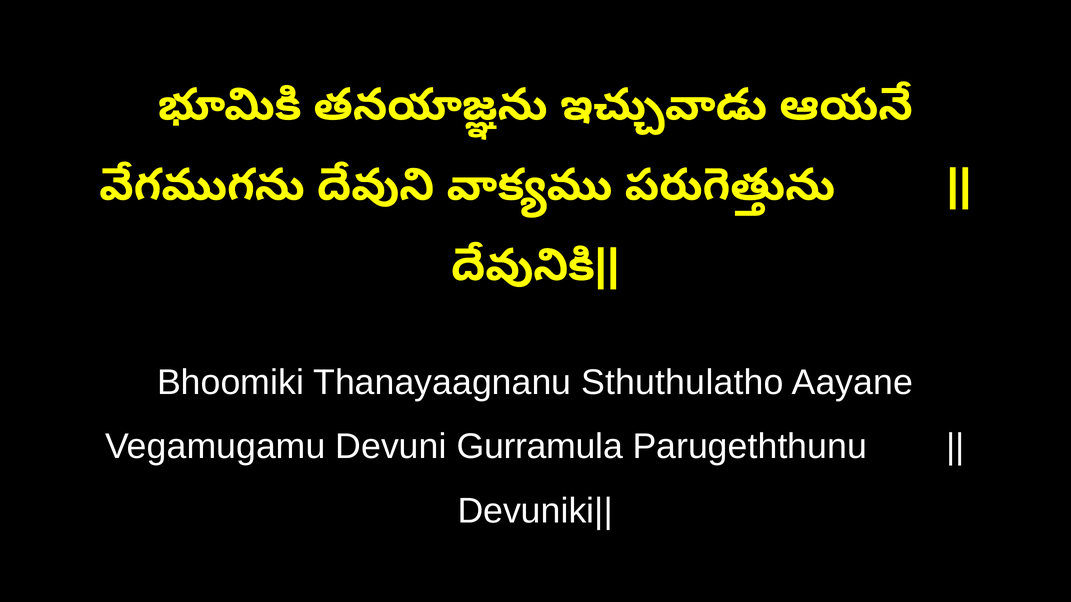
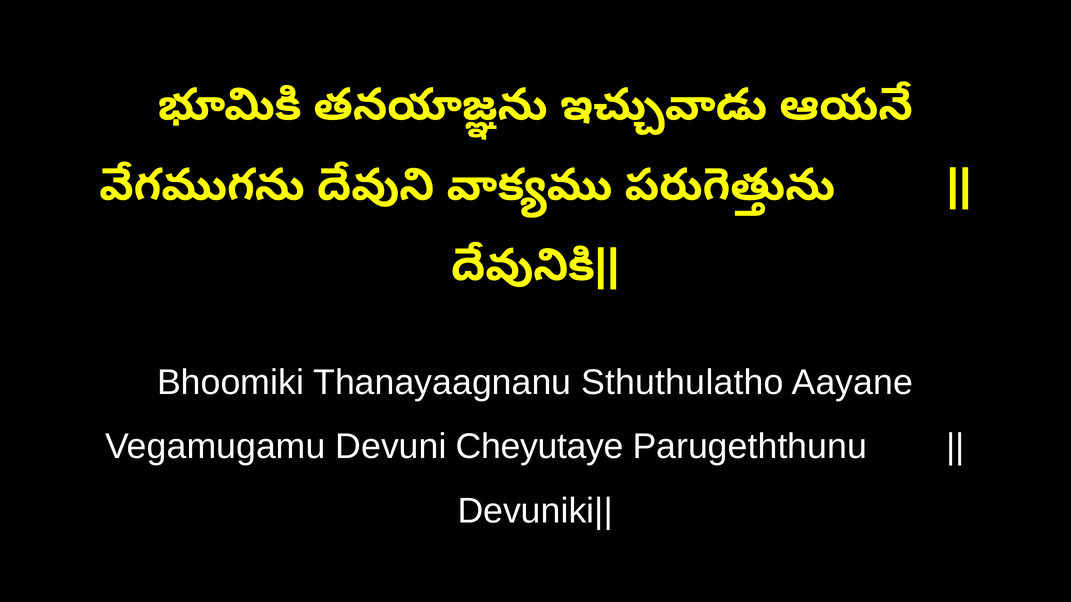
Gurramula: Gurramula -> Cheyutaye (540, 447)
